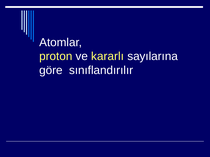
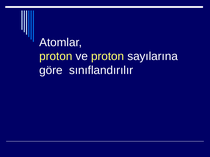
ve kararlı: kararlı -> proton (108, 56)
